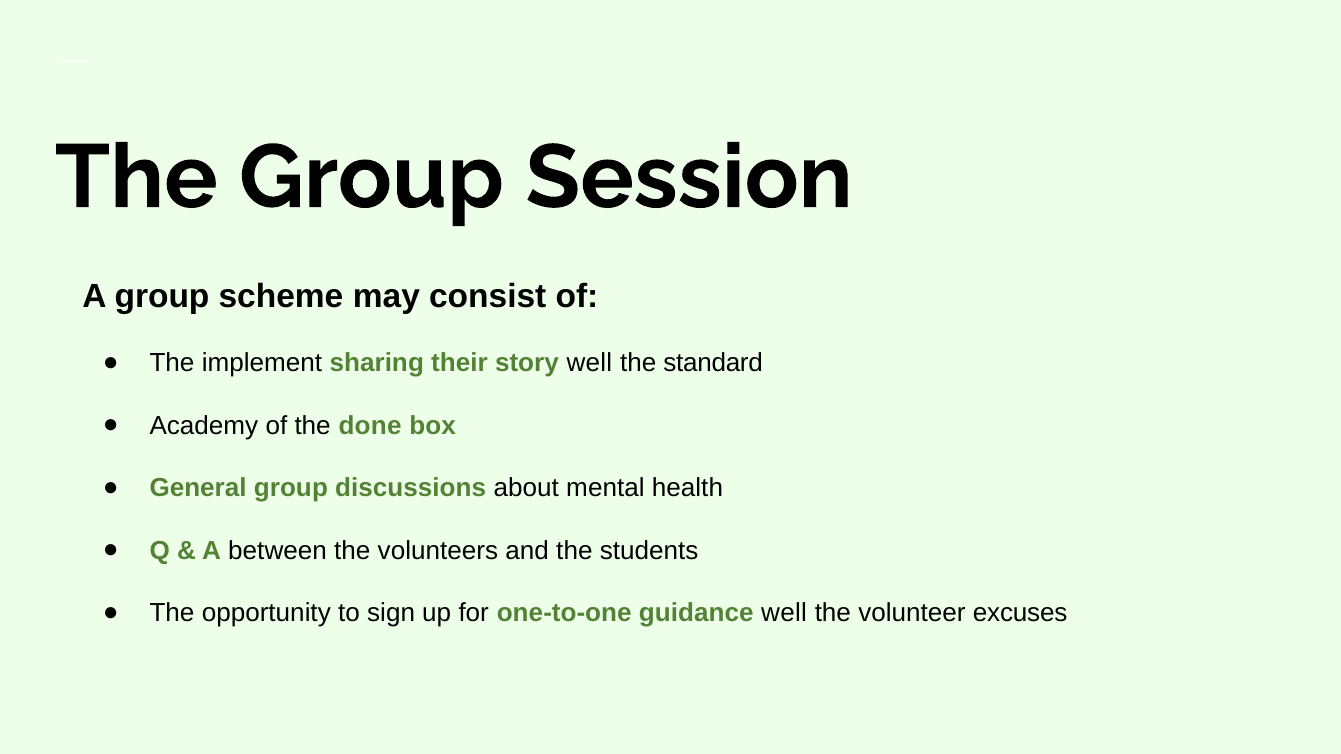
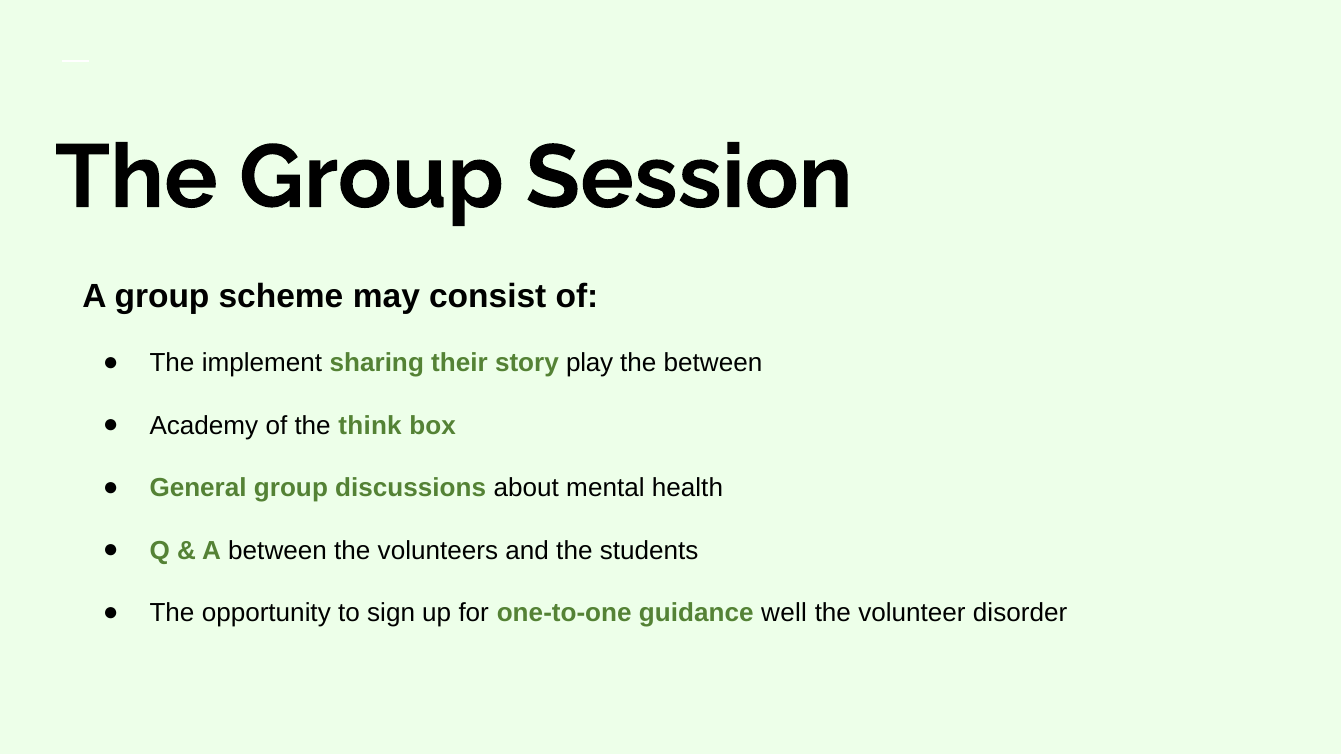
story well: well -> play (590, 363)
the standard: standard -> between (713, 363)
done: done -> think (370, 426)
excuses: excuses -> disorder (1020, 613)
